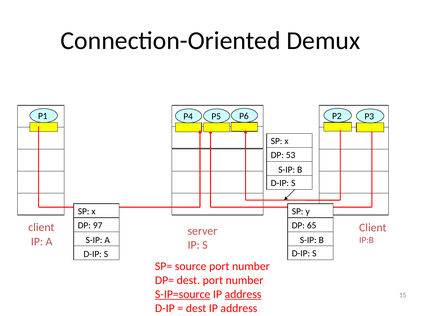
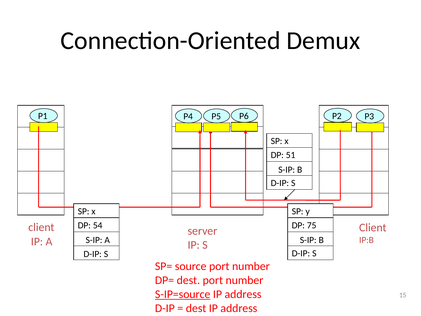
53: 53 -> 51 (291, 155)
97: 97 -> 54 (98, 225)
65: 65 -> 75 (312, 225)
address underline: present -> none (243, 294)
